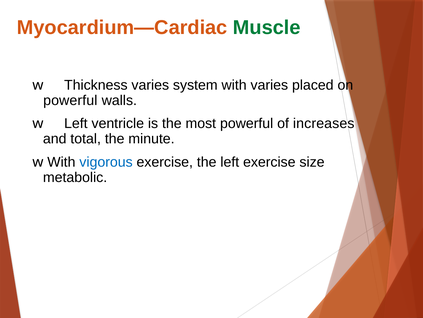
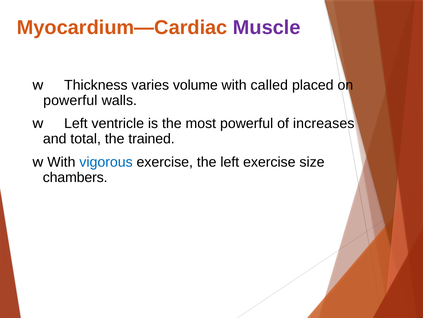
Muscle colour: green -> purple (267, 28)
system: system -> volume (195, 85)
with varies: varies -> called (269, 85)
minute: minute -> trained (152, 138)
metabolic: metabolic -> chambers (75, 177)
